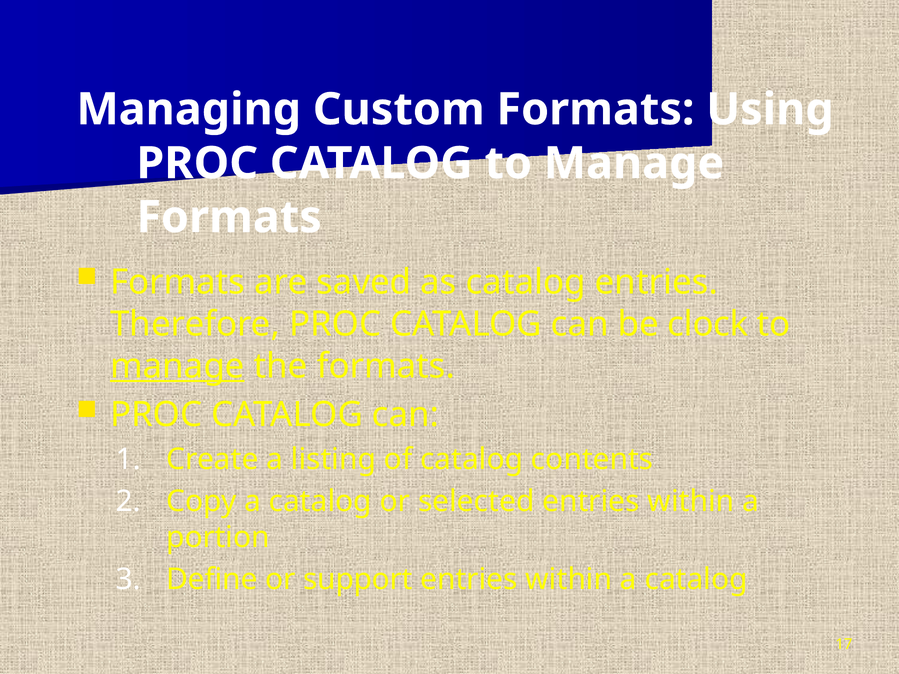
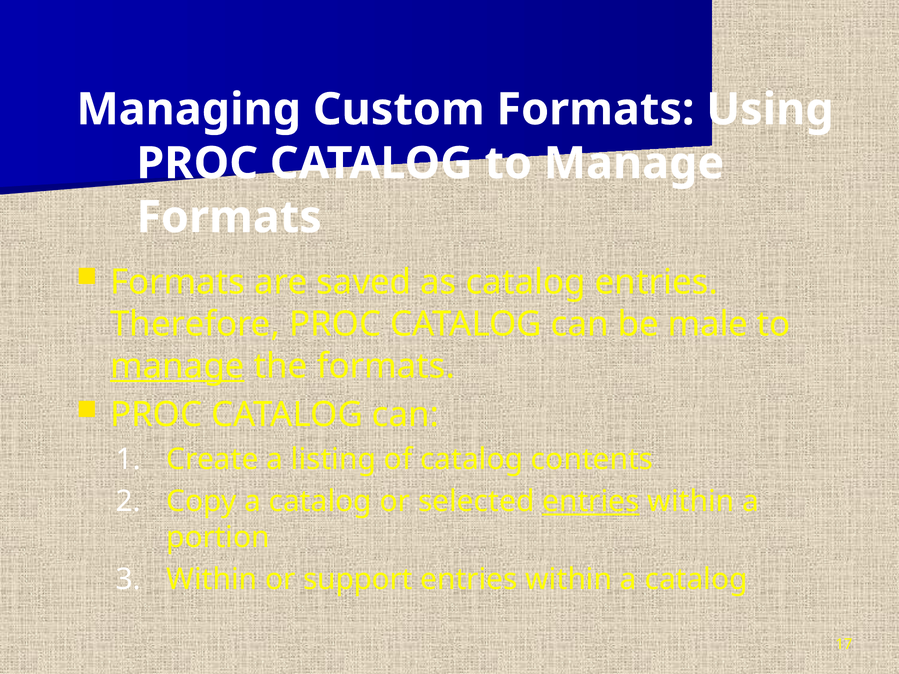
clock: clock -> male (708, 324)
entries underline: none -> present (591, 502)
Define: Define -> Within (212, 580)
